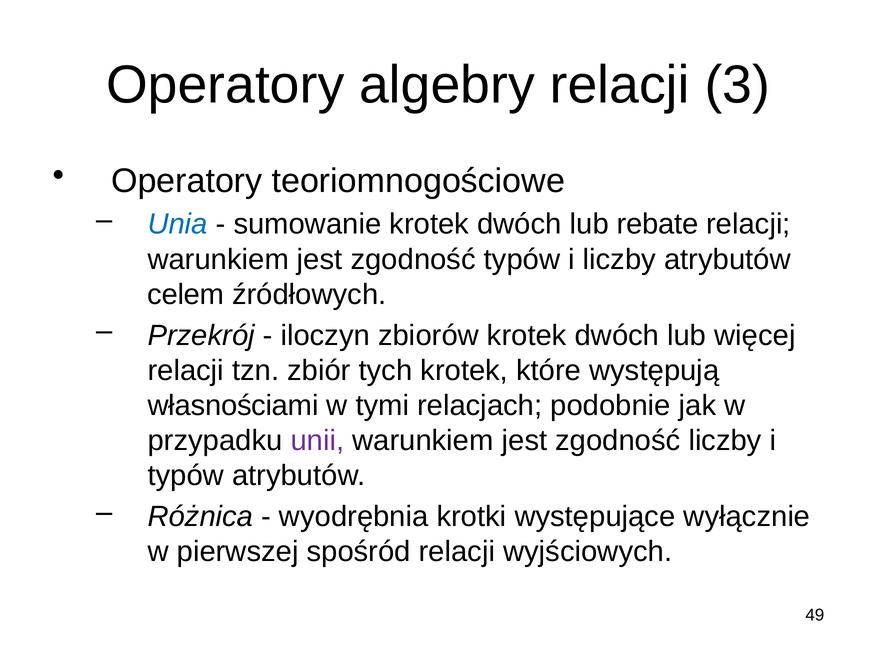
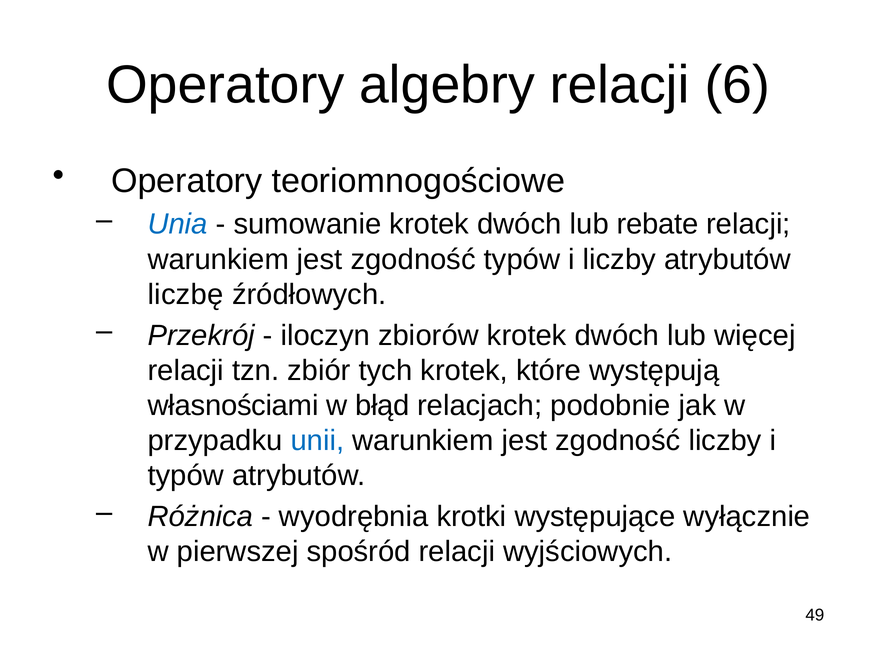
3: 3 -> 6 (737, 85)
celem: celem -> liczbę (186, 294)
tymi: tymi -> błąd (382, 405)
unii colour: purple -> blue (317, 441)
